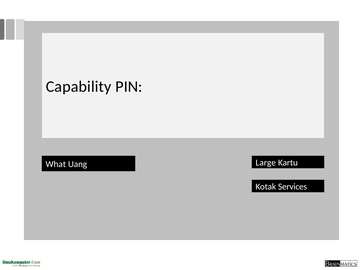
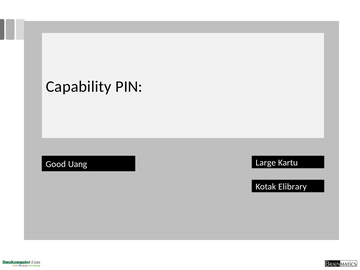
What: What -> Good (56, 164)
Services: Services -> Elibrary (292, 187)
